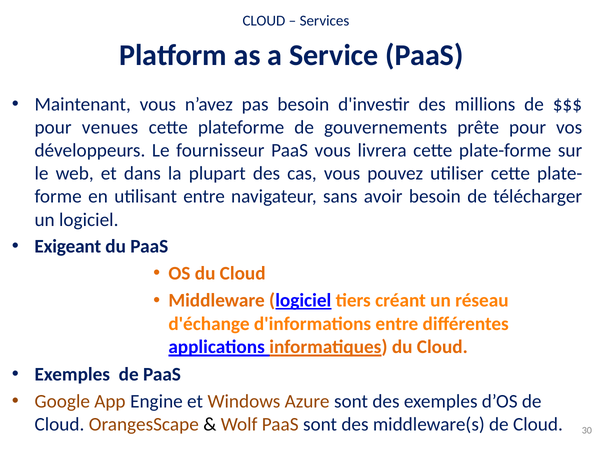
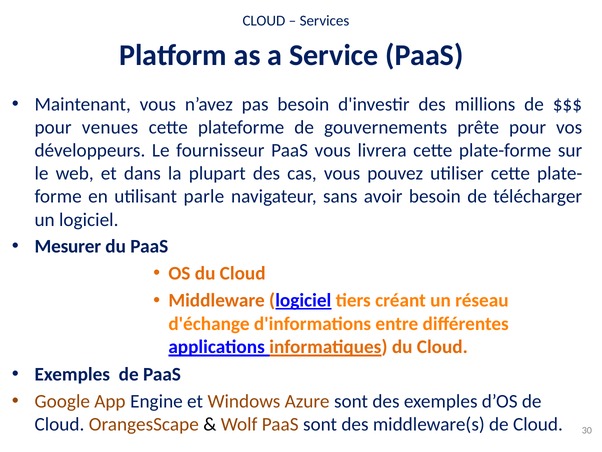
utilisant entre: entre -> parle (204, 196)
Exigeant: Exigeant -> Mesurer (68, 246)
